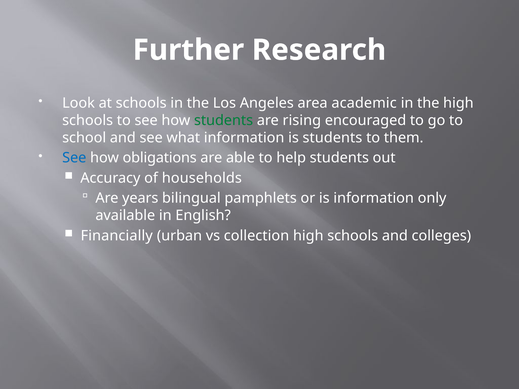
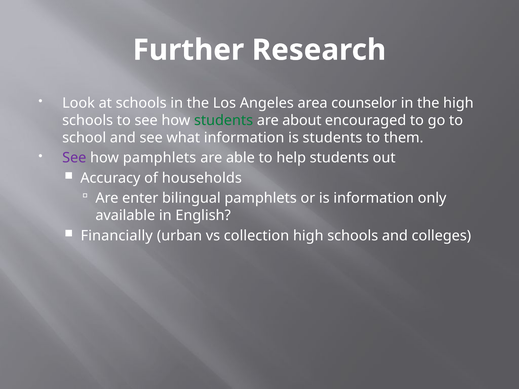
academic: academic -> counselor (364, 103)
rising: rising -> about (302, 120)
See colour: blue -> purple (74, 158)
how obligations: obligations -> pamphlets (160, 158)
years: years -> enter (140, 198)
